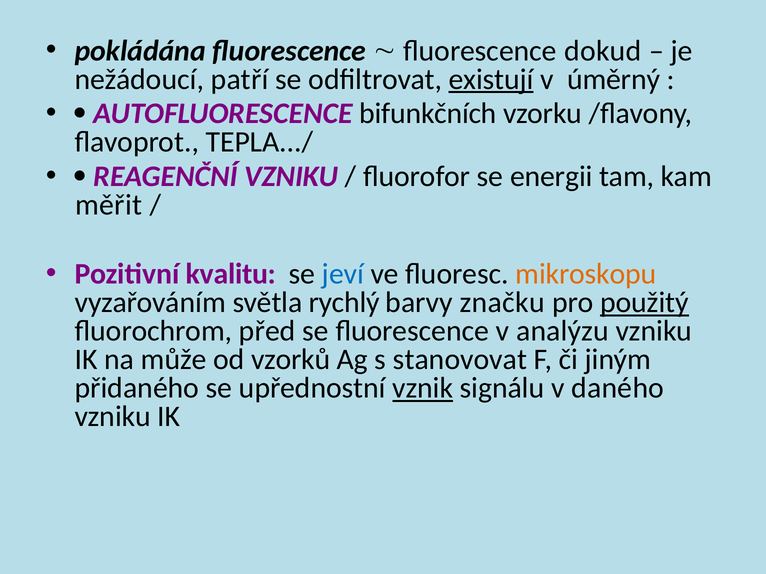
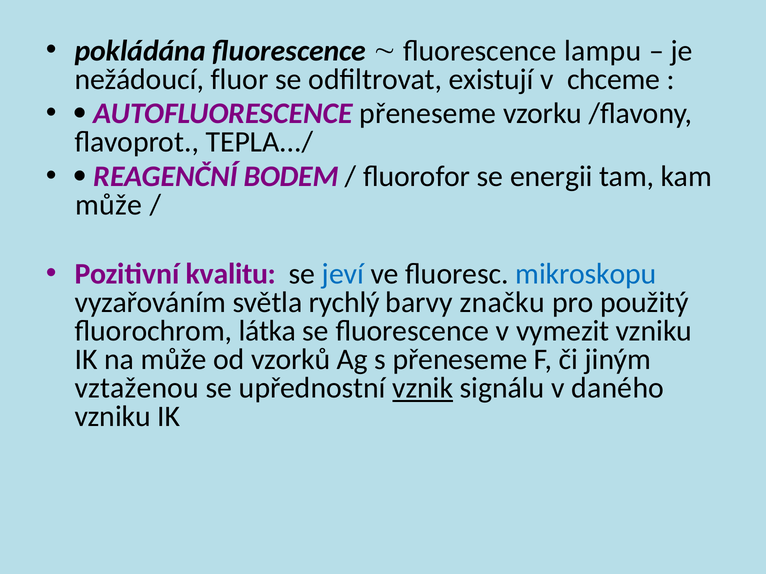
dokud: dokud -> lampu (603, 51)
patří: patří -> fluor (240, 79)
existují underline: present -> none (491, 79)
úměrný: úměrný -> chceme (614, 79)
AUTOFLUORESCENCE bifunkčních: bifunkčních -> přeneseme (428, 114)
REAGENČNÍ VZNIKU: VZNIKU -> BODEM (291, 177)
měřit: měřit -> může (109, 205)
mikroskopu colour: orange -> blue (586, 274)
použitý underline: present -> none (644, 303)
před: před -> látka (267, 331)
analýzu: analýzu -> vymezit (563, 331)
s stanovovat: stanovovat -> přeneseme (460, 360)
přidaného: přidaného -> vztaženou (137, 388)
